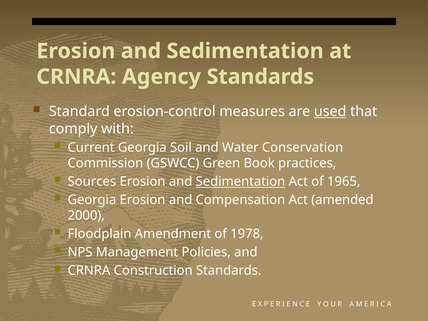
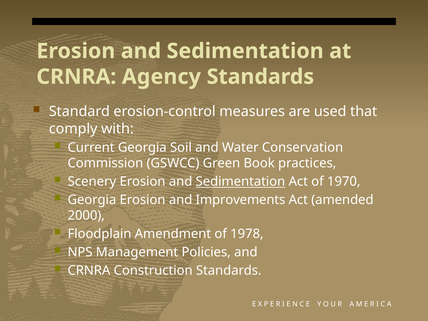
used underline: present -> none (330, 112)
Sources: Sources -> Scenery (92, 182)
1965: 1965 -> 1970 (344, 182)
Compensation: Compensation -> Improvements (240, 200)
